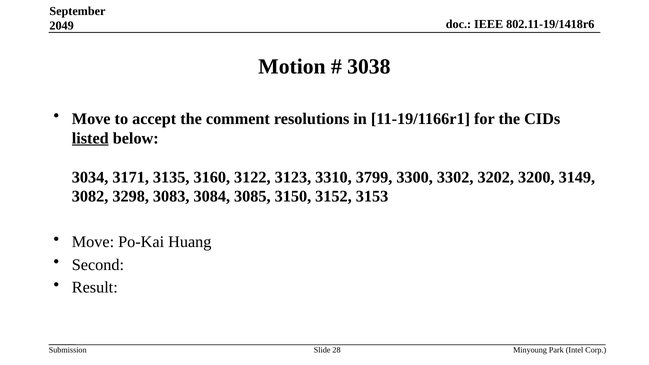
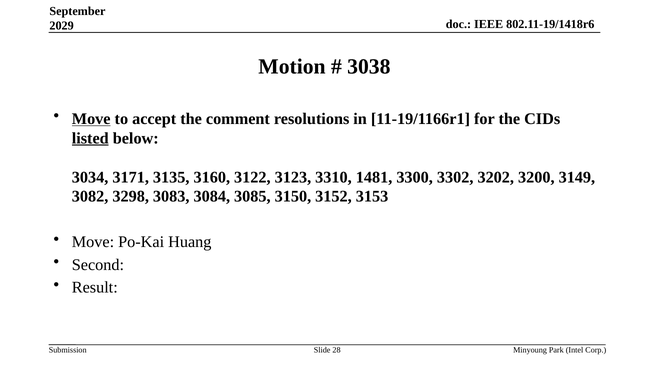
2049: 2049 -> 2029 (62, 26)
Move underline: none -> present (91, 119)
3799: 3799 -> 1481 (374, 177)
